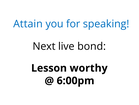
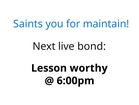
Attain: Attain -> Saints (28, 24)
speaking: speaking -> maintain (106, 24)
